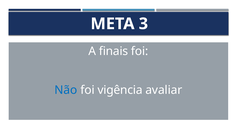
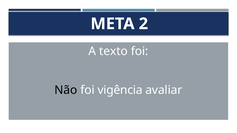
3: 3 -> 2 (143, 24)
finais: finais -> texto (113, 51)
Não colour: blue -> black (66, 90)
